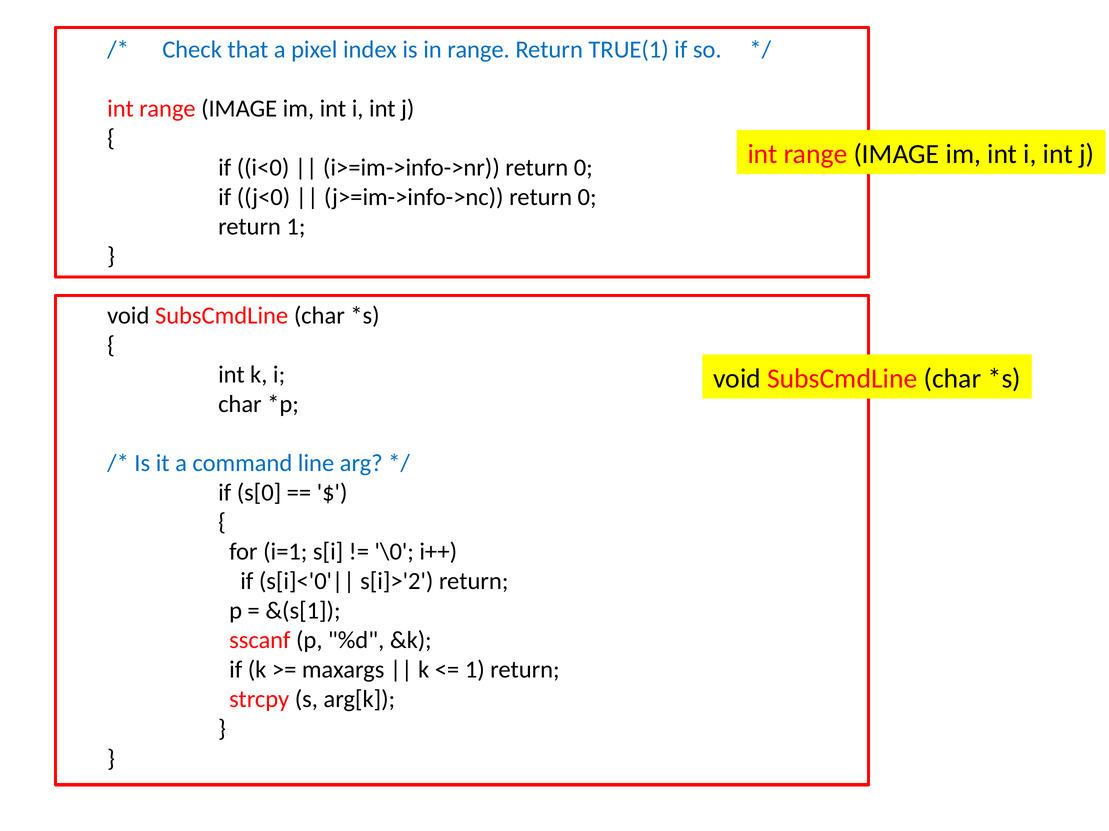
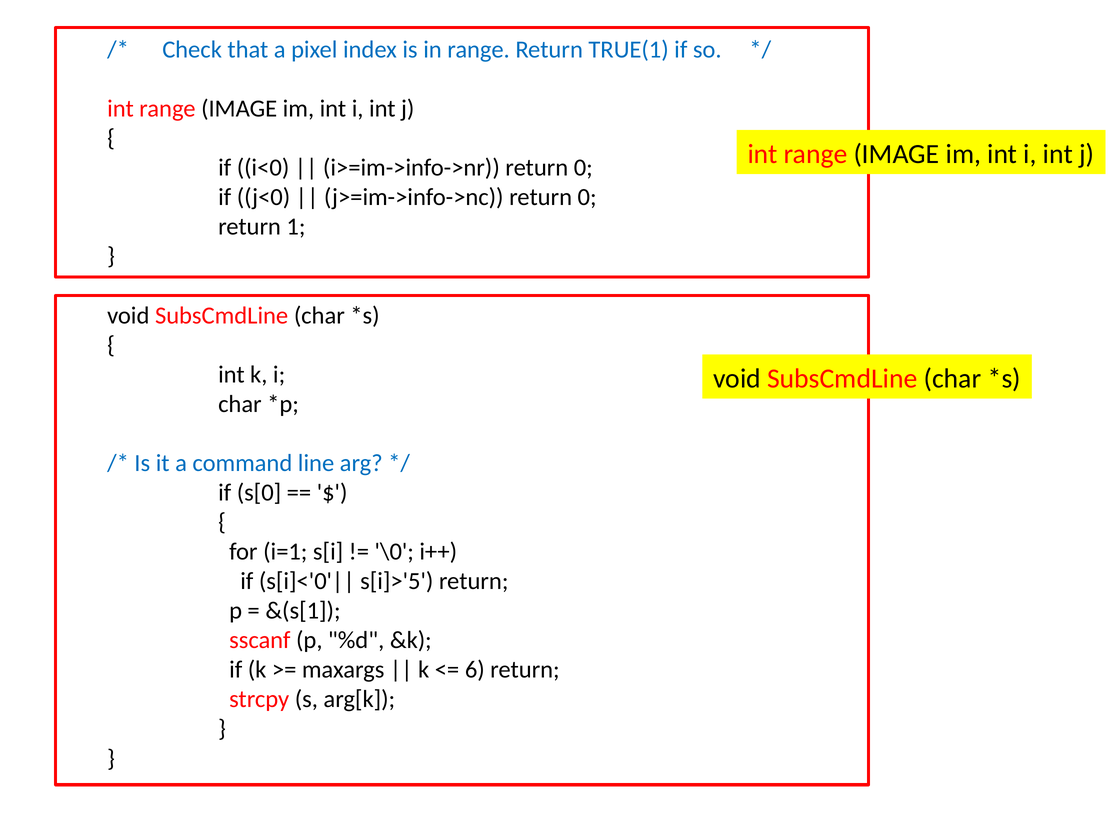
s[i]>'2: s[i]>'2 -> s[i]>'5 (397, 582)
1: 1 -> 6 (475, 670)
